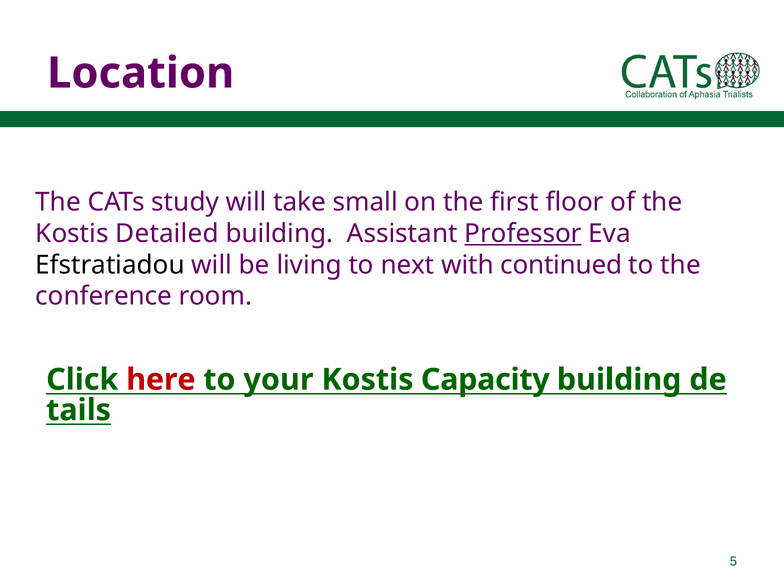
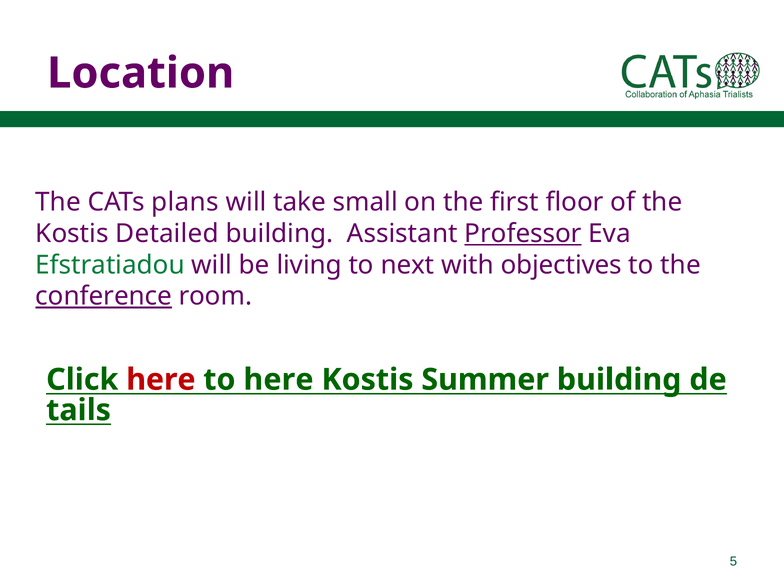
study: study -> plans (185, 202)
Efstratiadou colour: black -> green (110, 265)
continued: continued -> objectives (561, 265)
conference underline: none -> present (104, 296)
to your: your -> here (278, 380)
Capacity: Capacity -> Summer (485, 380)
